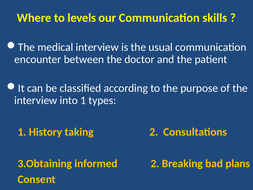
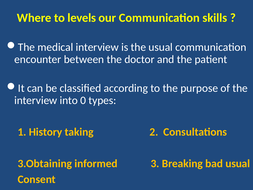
into 1: 1 -> 0 (83, 100)
informed 2: 2 -> 3 (155, 163)
bad plans: plans -> usual (238, 163)
